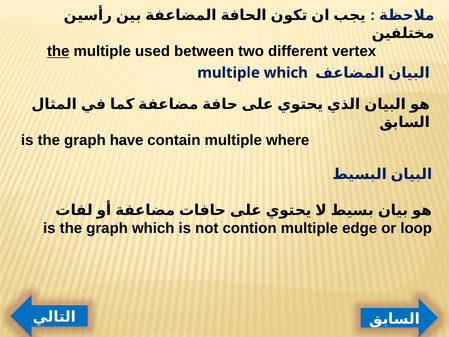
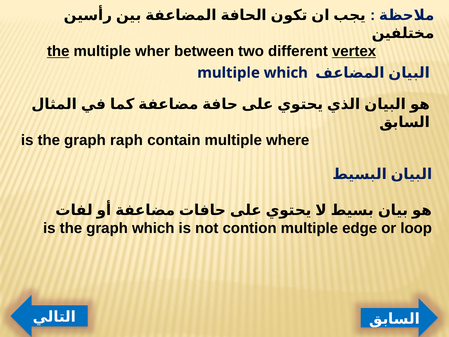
used: used -> wher (153, 51)
vertex underline: none -> present (354, 51)
have: have -> raph (126, 140)
